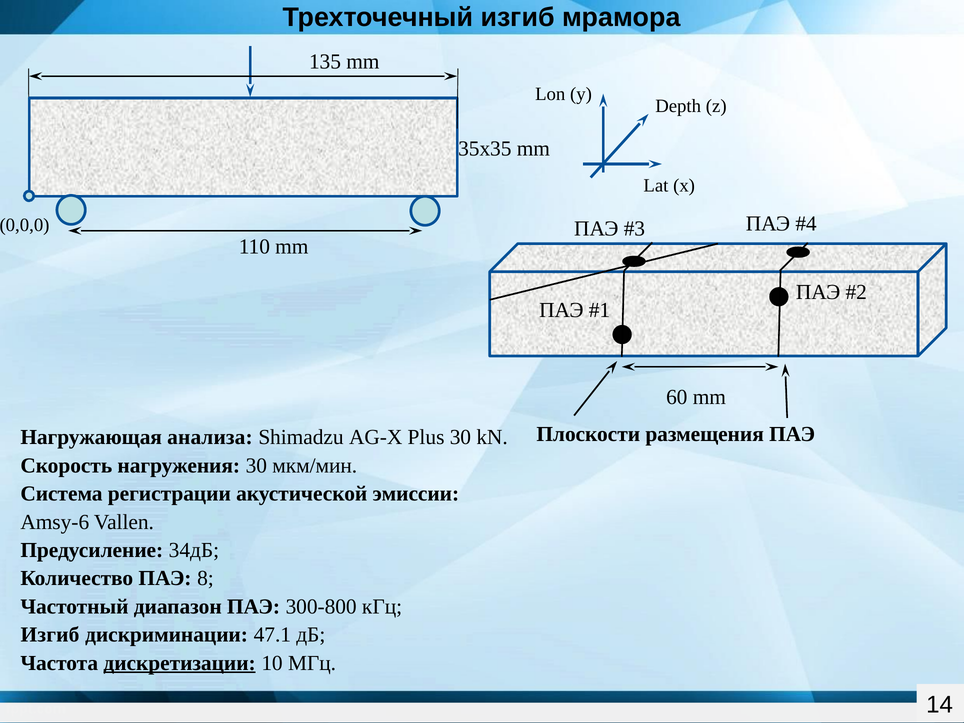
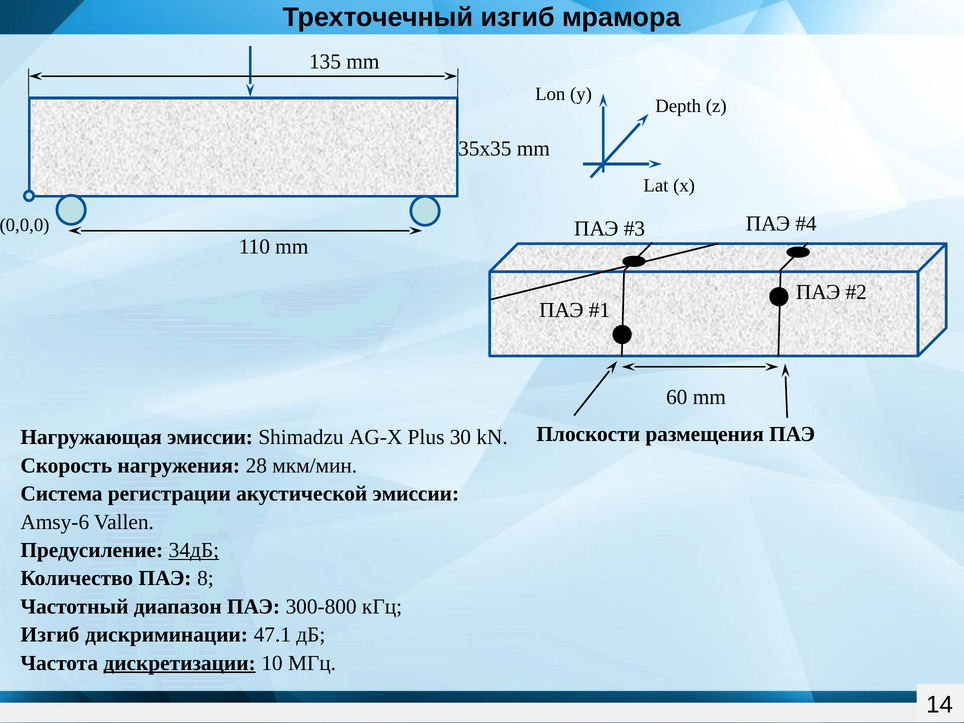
Нагружающая анализа: анализа -> эмиссии (210, 437)
нагружения 30: 30 -> 28 (256, 465)
34дБ underline: none -> present (194, 550)
